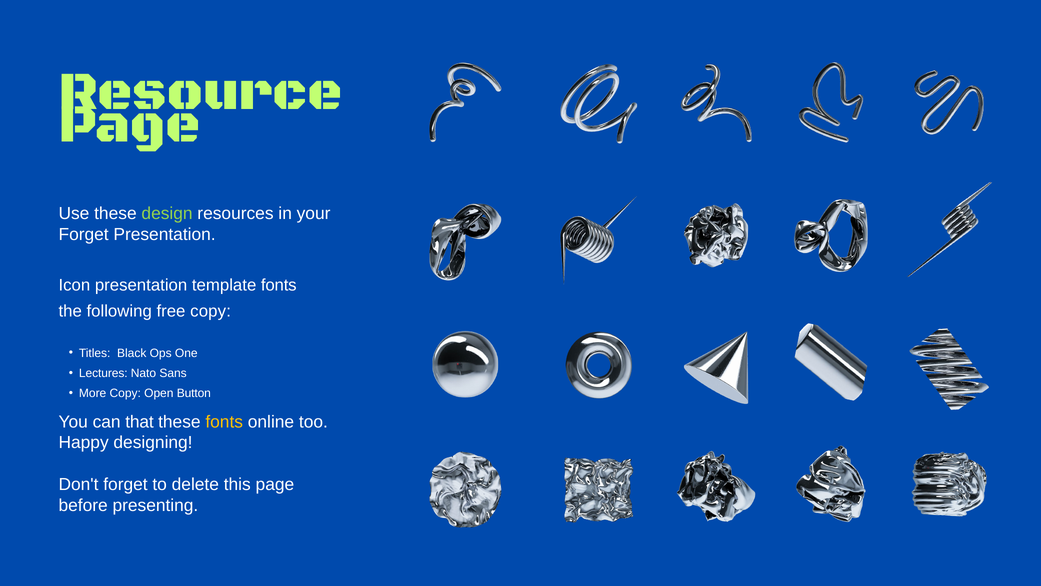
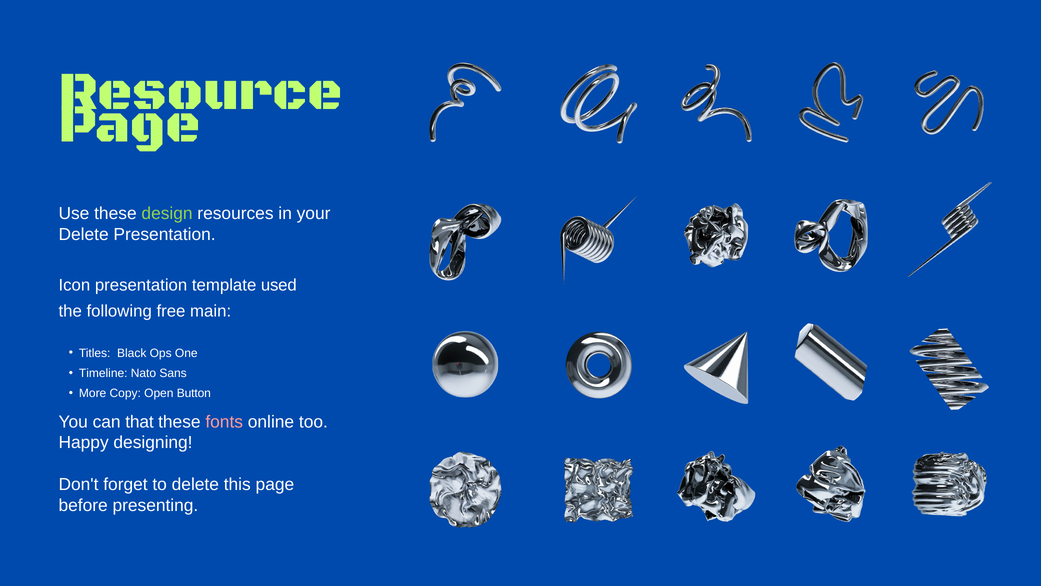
Forget: Forget -> Delete (84, 234)
template fonts: fonts -> used (279, 285)
free copy: copy -> main (211, 311)
Lectures: Lectures -> Timeline (103, 373)
fonts colour: yellow -> pink (224, 422)
